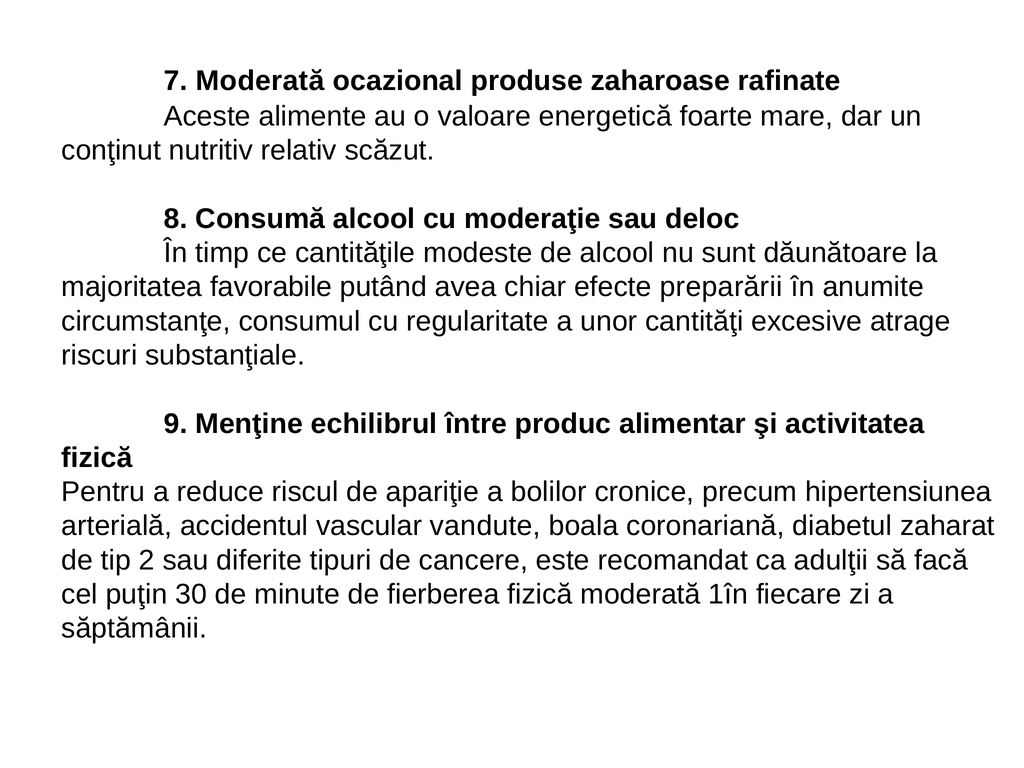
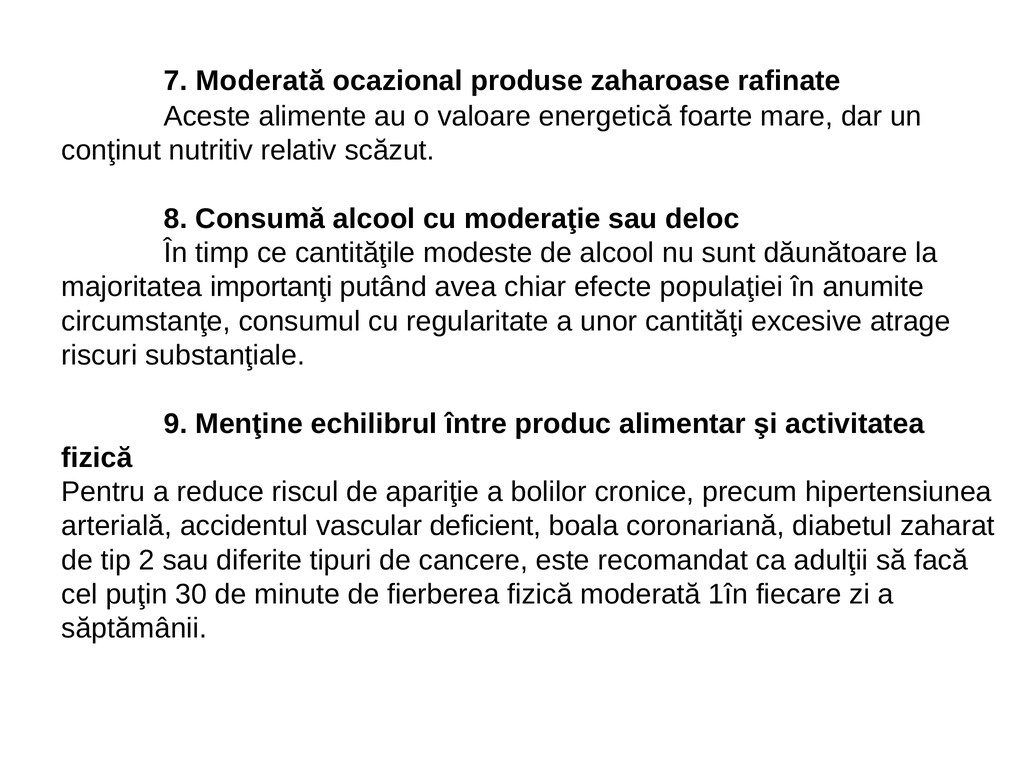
favorabile: favorabile -> importanţi (271, 287)
preparării: preparării -> populaţiei (721, 287)
vandute: vandute -> deficient (486, 526)
